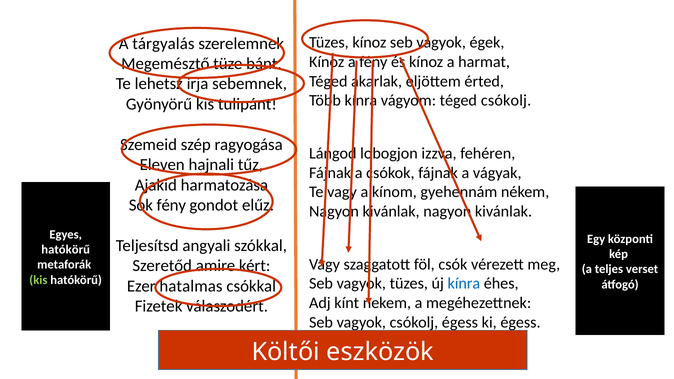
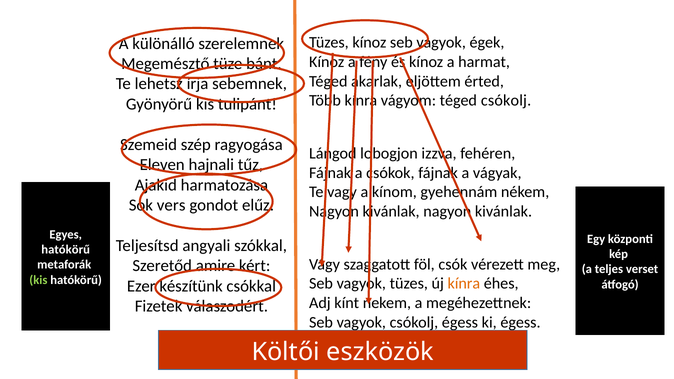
tárgyalás: tárgyalás -> különálló (163, 43)
fény: fény -> vers (171, 205)
kínra colour: blue -> orange (464, 284)
hatalmas: hatalmas -> készítünk (191, 286)
